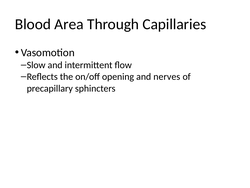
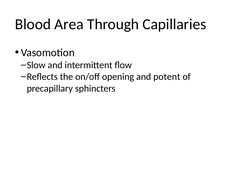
nerves: nerves -> potent (167, 77)
